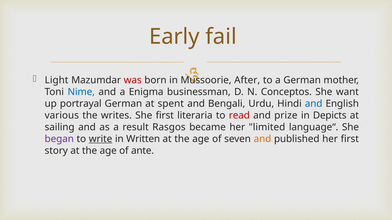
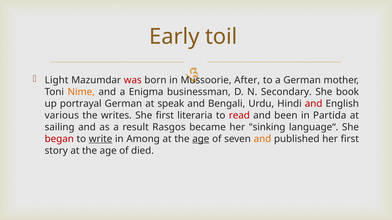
fail: fail -> toil (221, 37)
Nime colour: blue -> orange (81, 92)
Conceptos: Conceptos -> Secondary (286, 92)
want: want -> book (347, 92)
spent: spent -> speak (171, 104)
and colour: blue -> red (314, 104)
prize: prize -> been (286, 116)
Depicts: Depicts -> Partida (330, 116)
limited: limited -> sinking (267, 127)
began colour: purple -> red (59, 139)
Written: Written -> Among (143, 139)
age underline: none -> present (201, 139)
ante: ante -> died (142, 151)
